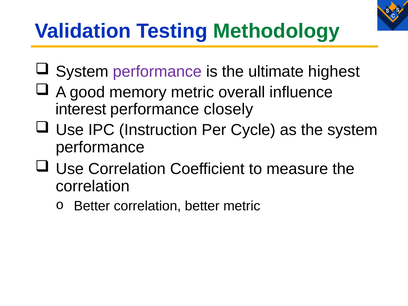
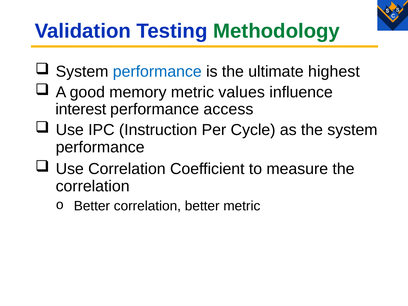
performance colour: purple -> blue (157, 72)
overall: overall -> values (242, 92)
closely: closely -> access (228, 109)
